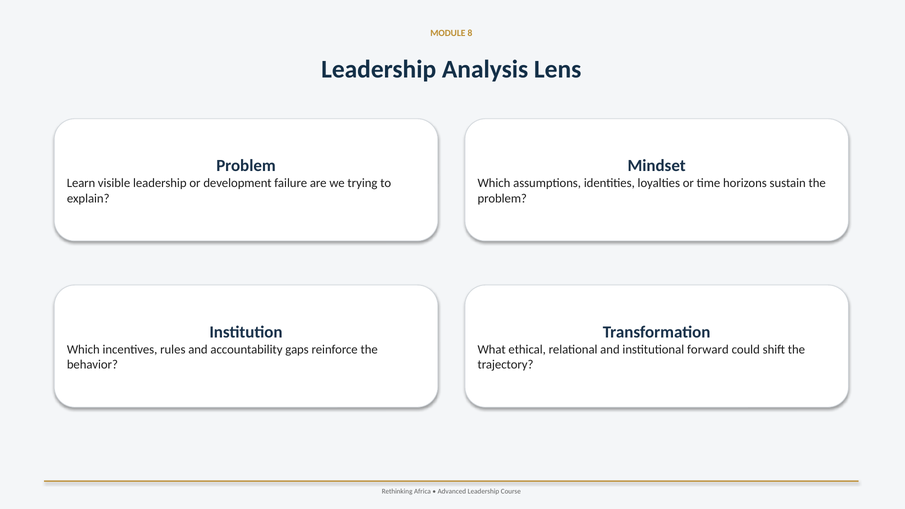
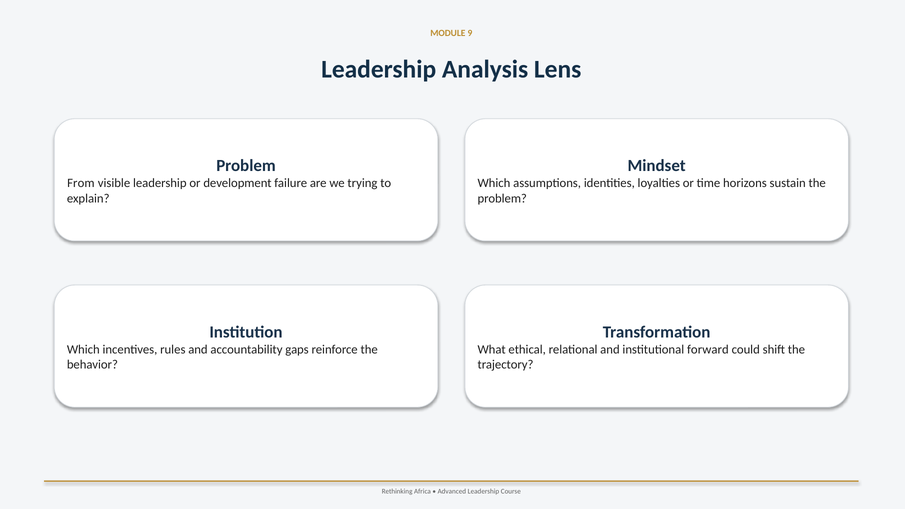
8: 8 -> 9 (470, 33)
Learn: Learn -> From (81, 183)
